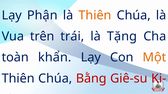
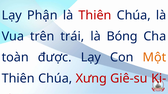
Thiên colour: orange -> red (95, 15)
Tặng: Tặng -> Bóng (122, 36)
khẩn: khẩn -> được (55, 58)
Bằng: Bằng -> Xưng (91, 79)
